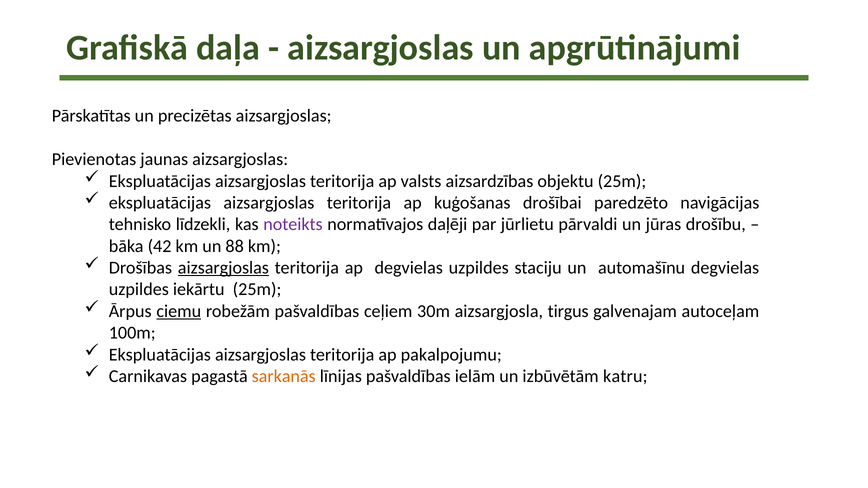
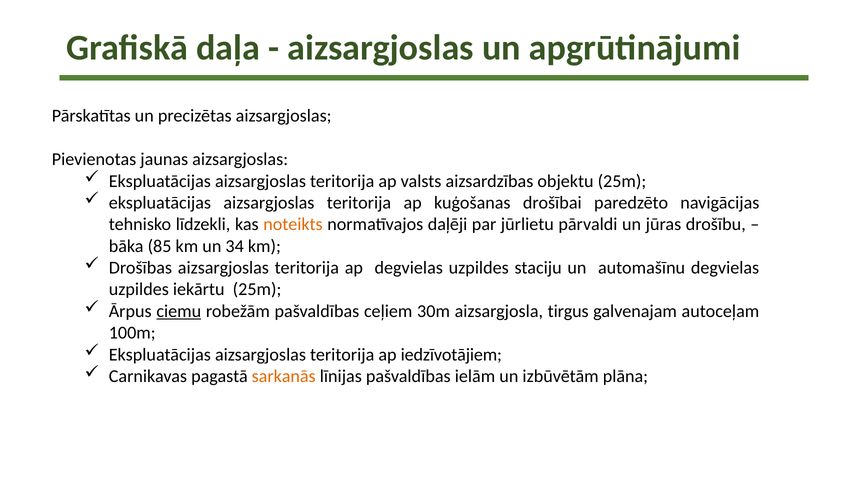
noteikts colour: purple -> orange (293, 225)
42: 42 -> 85 (160, 246)
88: 88 -> 34 (235, 246)
aizsargjoslas underline: present -> none (223, 268)
pakalpojumu: pakalpojumu -> iedzīvotājiem (451, 355)
katru: katru -> plāna (625, 377)
